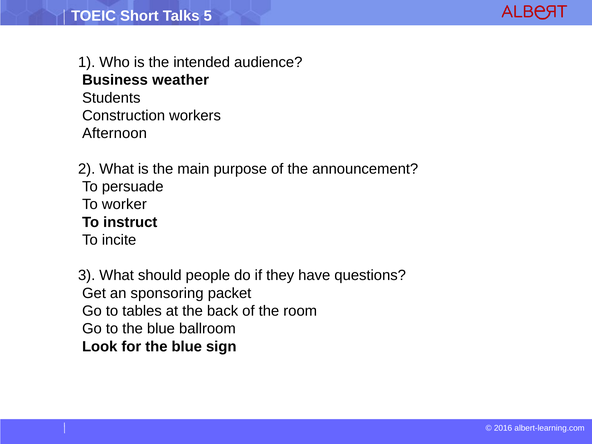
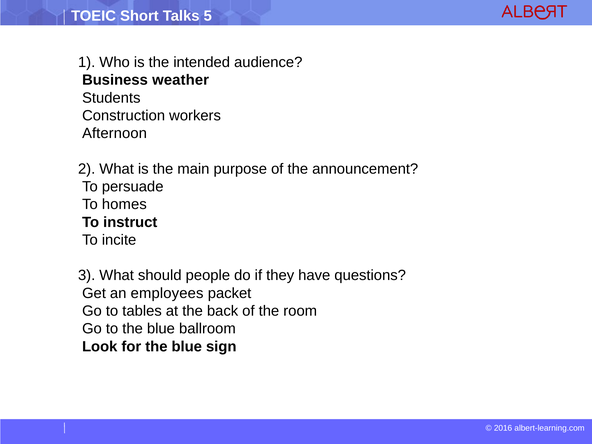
worker: worker -> homes (124, 204)
sponsoring: sponsoring -> employees (167, 293)
